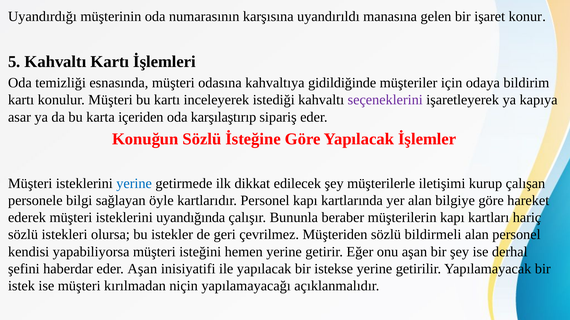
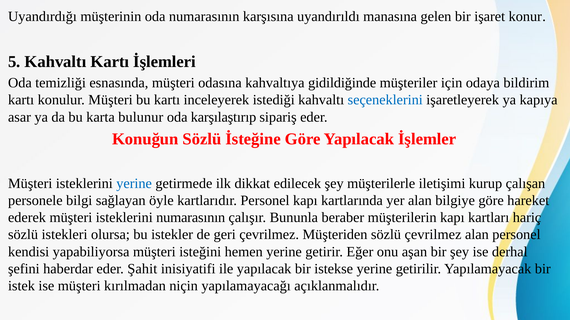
seçeneklerini colour: purple -> blue (385, 100)
içeriden: içeriden -> bulunur (141, 117)
isteklerini uyandığında: uyandığında -> numarasının (191, 218)
sözlü bildirmeli: bildirmeli -> çevrilmez (433, 235)
eder Aşan: Aşan -> Şahit (142, 269)
